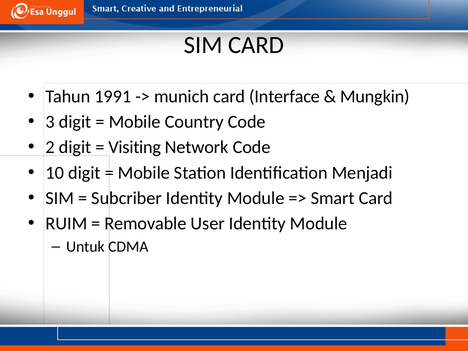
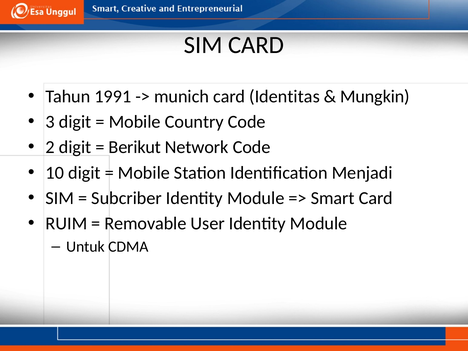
Interface: Interface -> Identitas (284, 96)
Visiting: Visiting -> Berikut (135, 147)
